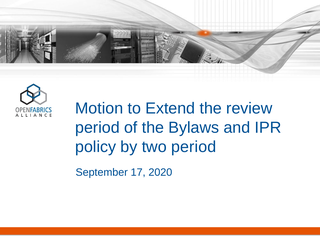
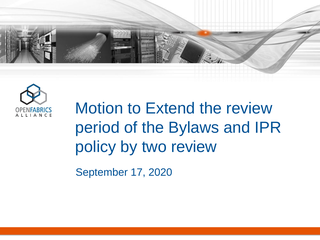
two period: period -> review (194, 147)
